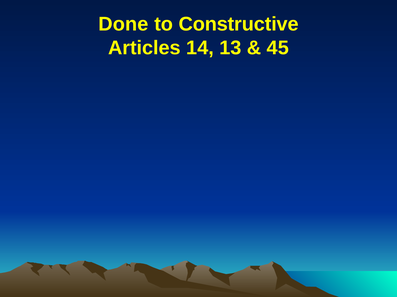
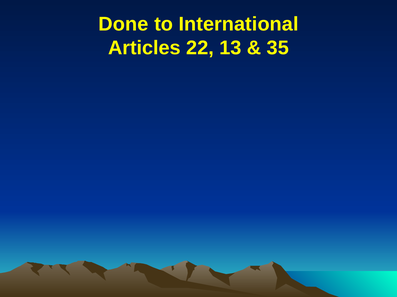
Constructive: Constructive -> International (239, 24)
14: 14 -> 22 (200, 48)
45: 45 -> 35 (278, 48)
